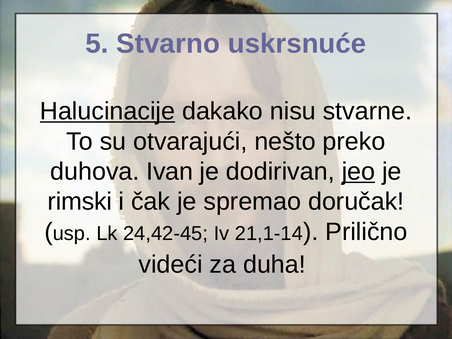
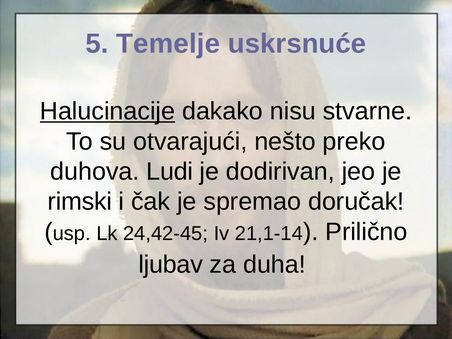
Stvarno: Stvarno -> Temelje (168, 44)
Ivan: Ivan -> Ludi (170, 172)
jeo underline: present -> none (358, 172)
videći: videći -> ljubav (171, 264)
